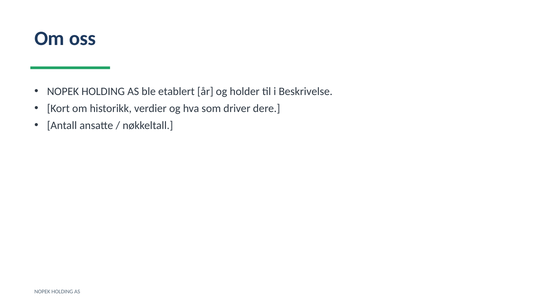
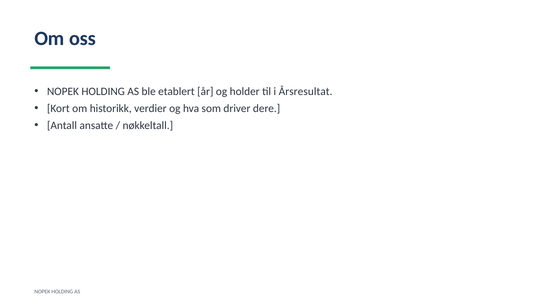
Beskrivelse: Beskrivelse -> Årsresultat (306, 91)
